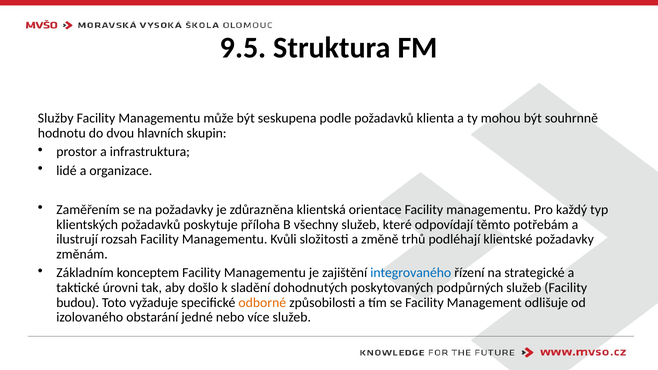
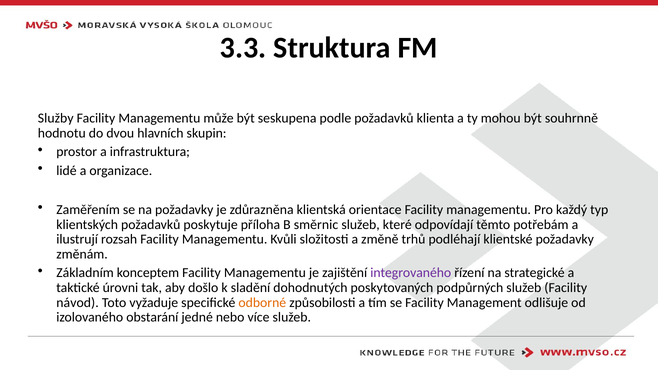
9.5: 9.5 -> 3.3 (243, 48)
všechny: všechny -> směrnic (316, 225)
integrovaného colour: blue -> purple (411, 273)
budou: budou -> návod (78, 303)
